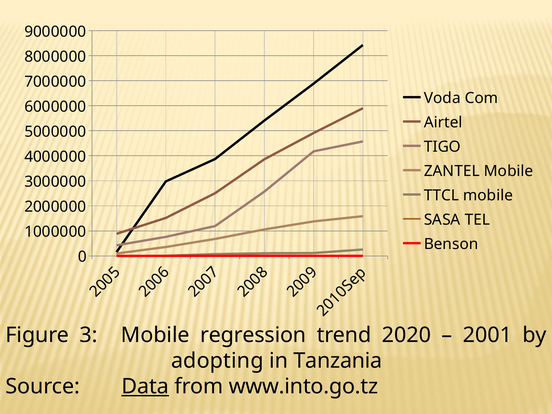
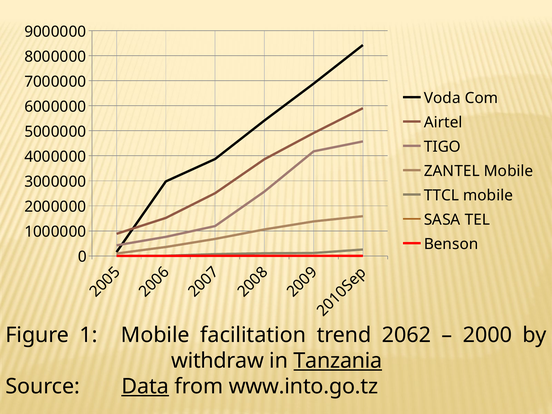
Figure 3: 3 -> 1 (89, 335)
regression: regression -> facilitation (253, 335)
2020: 2020 -> 2062 (406, 335)
2001: 2001 -> 2000 (487, 335)
adopting: adopting -> withdraw (218, 361)
Tanzania underline: none -> present (338, 361)
